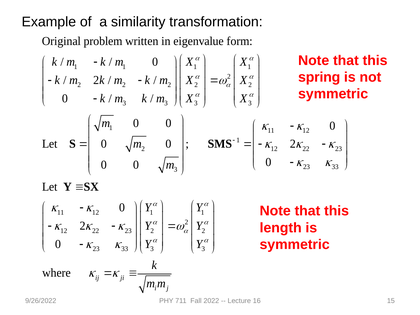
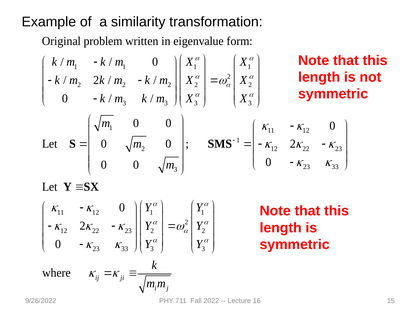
spring: spring -> length (319, 77)
